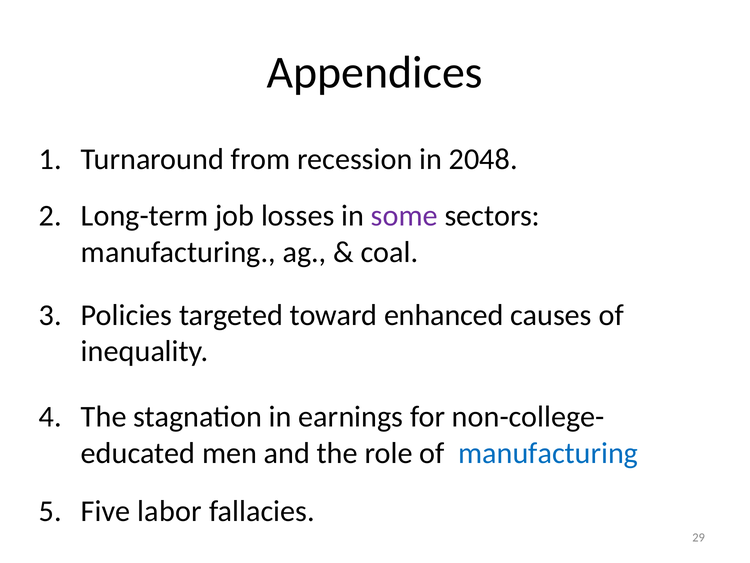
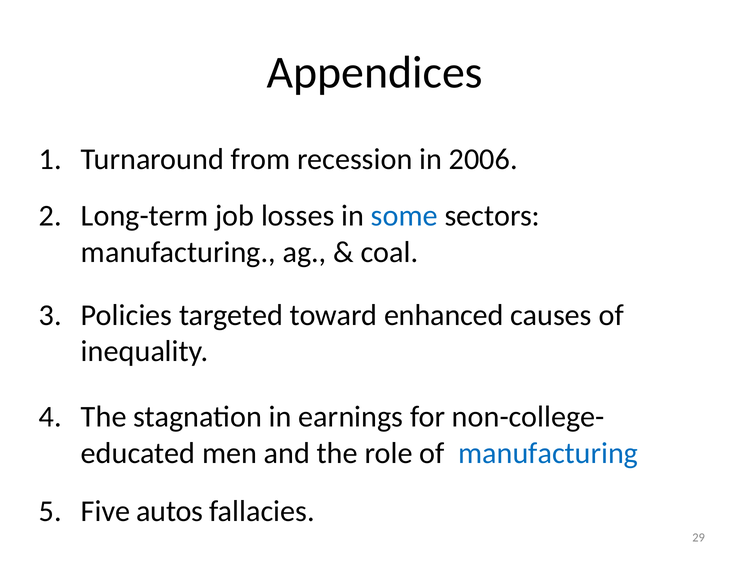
2048: 2048 -> 2006 (483, 159)
some colour: purple -> blue (404, 216)
labor: labor -> autos (170, 511)
